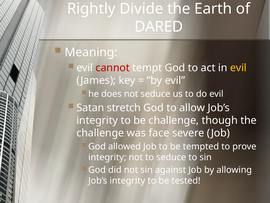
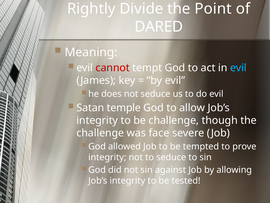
Earth: Earth -> Point (213, 9)
evil colour: yellow -> light blue (238, 68)
stretch: stretch -> temple (124, 108)
